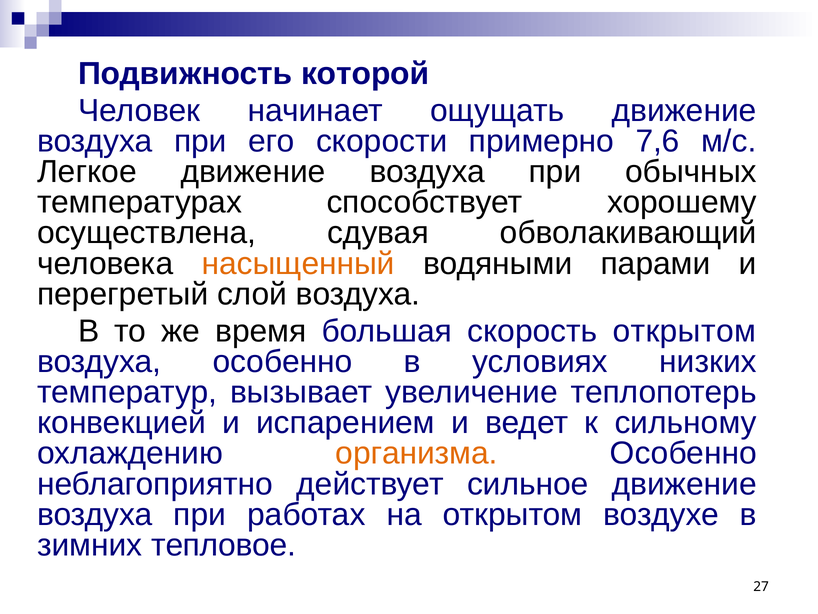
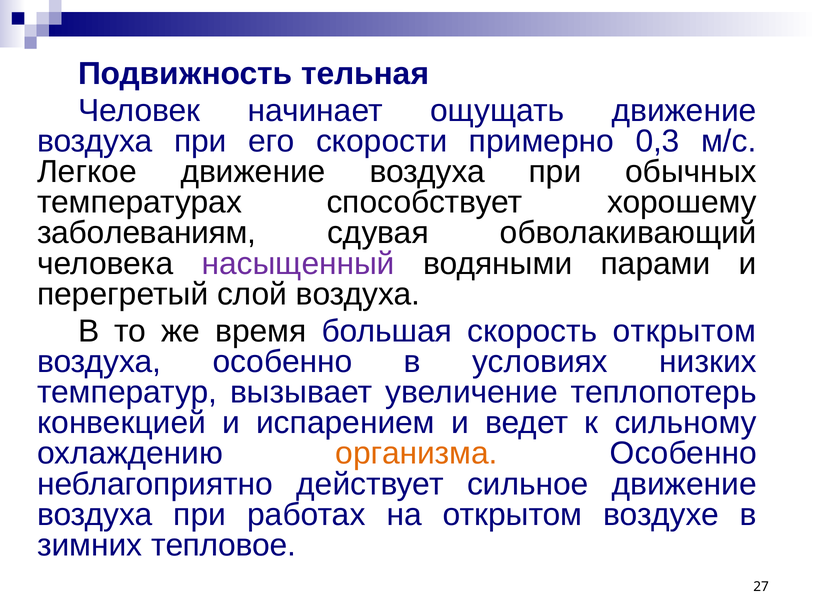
которой: которой -> тельная (365, 74)
7,6: 7,6 -> 0,3 (658, 141)
осуществлена: осуществлена -> заболеваниям (147, 233)
насыщенный colour: orange -> purple (298, 263)
